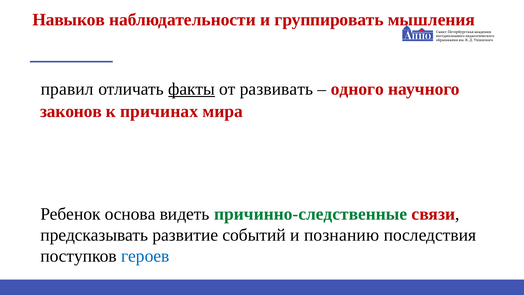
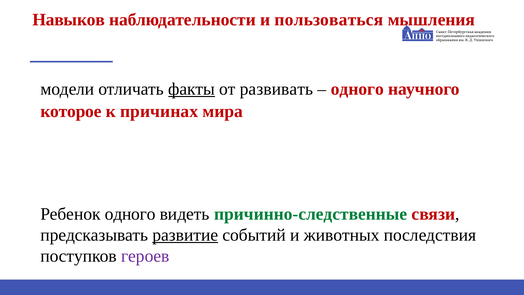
группировать: группировать -> пользоваться (329, 20)
правил: правил -> модели (67, 89)
законов: законов -> которое (71, 111)
Ребенок основа: основа -> одного (130, 214)
развитие underline: none -> present (185, 235)
познанию: познанию -> животных (342, 235)
героев colour: blue -> purple (145, 256)
